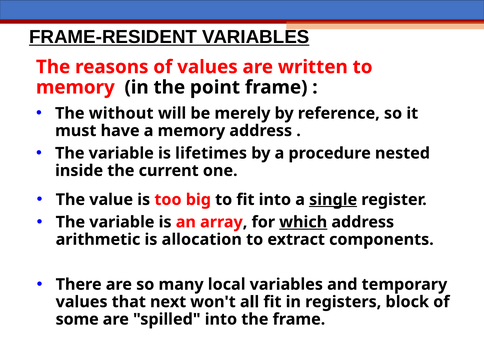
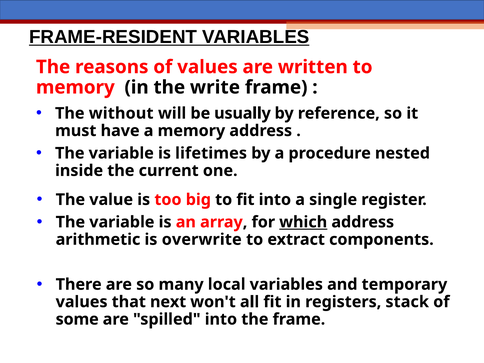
point: point -> write (215, 87)
merely: merely -> usually (242, 113)
single underline: present -> none (333, 200)
allocation: allocation -> overwrite (202, 239)
block: block -> stack (407, 302)
